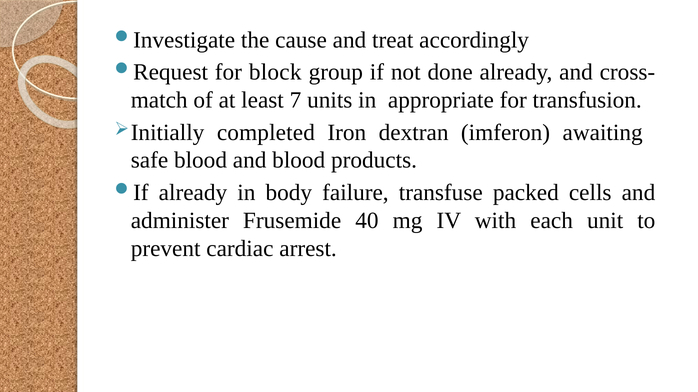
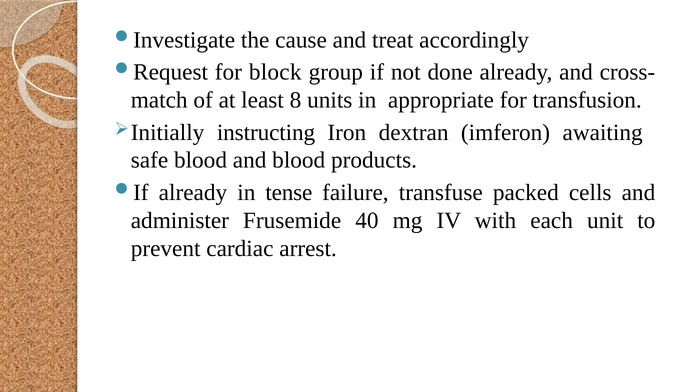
7: 7 -> 8 (295, 100)
completed: completed -> instructing (266, 133)
body: body -> tense (289, 193)
